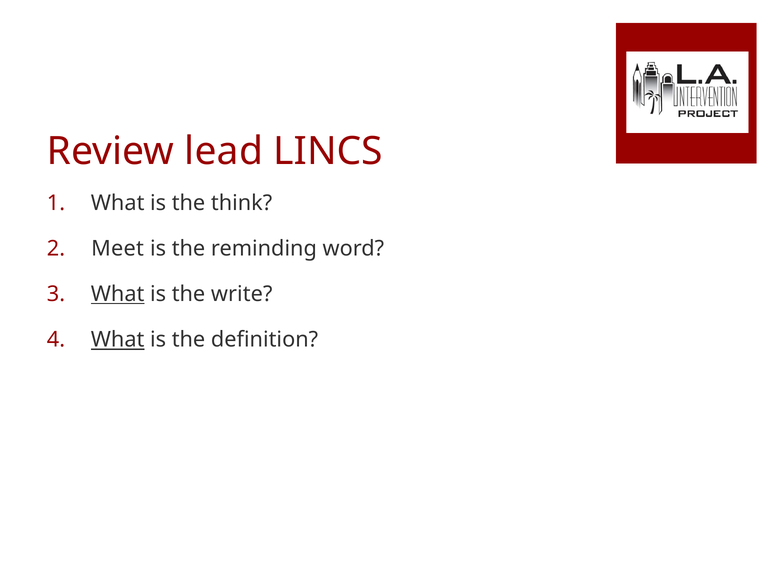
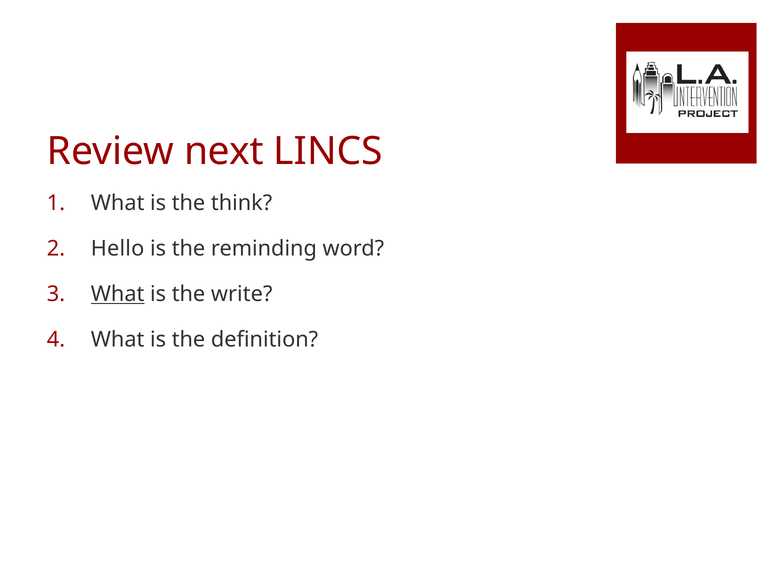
lead: lead -> next (224, 151)
Meet: Meet -> Hello (118, 249)
What underline: present -> none (118, 340)
